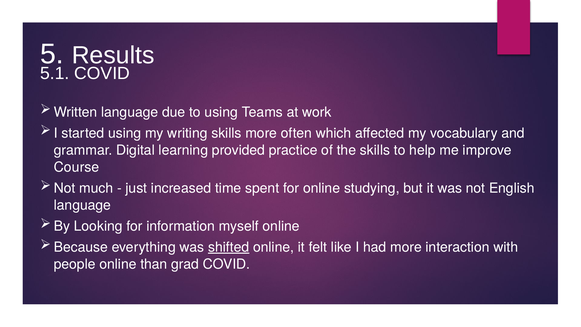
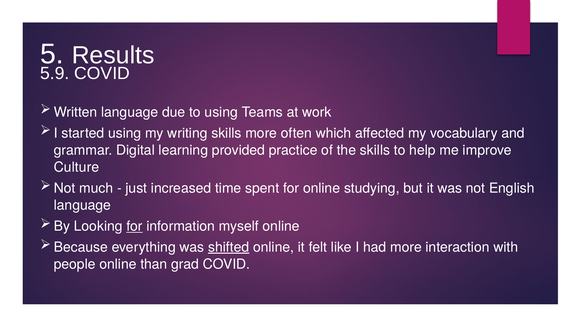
5.1: 5.1 -> 5.9 (55, 73)
Course: Course -> Culture (77, 167)
for underline: none -> present (135, 226)
